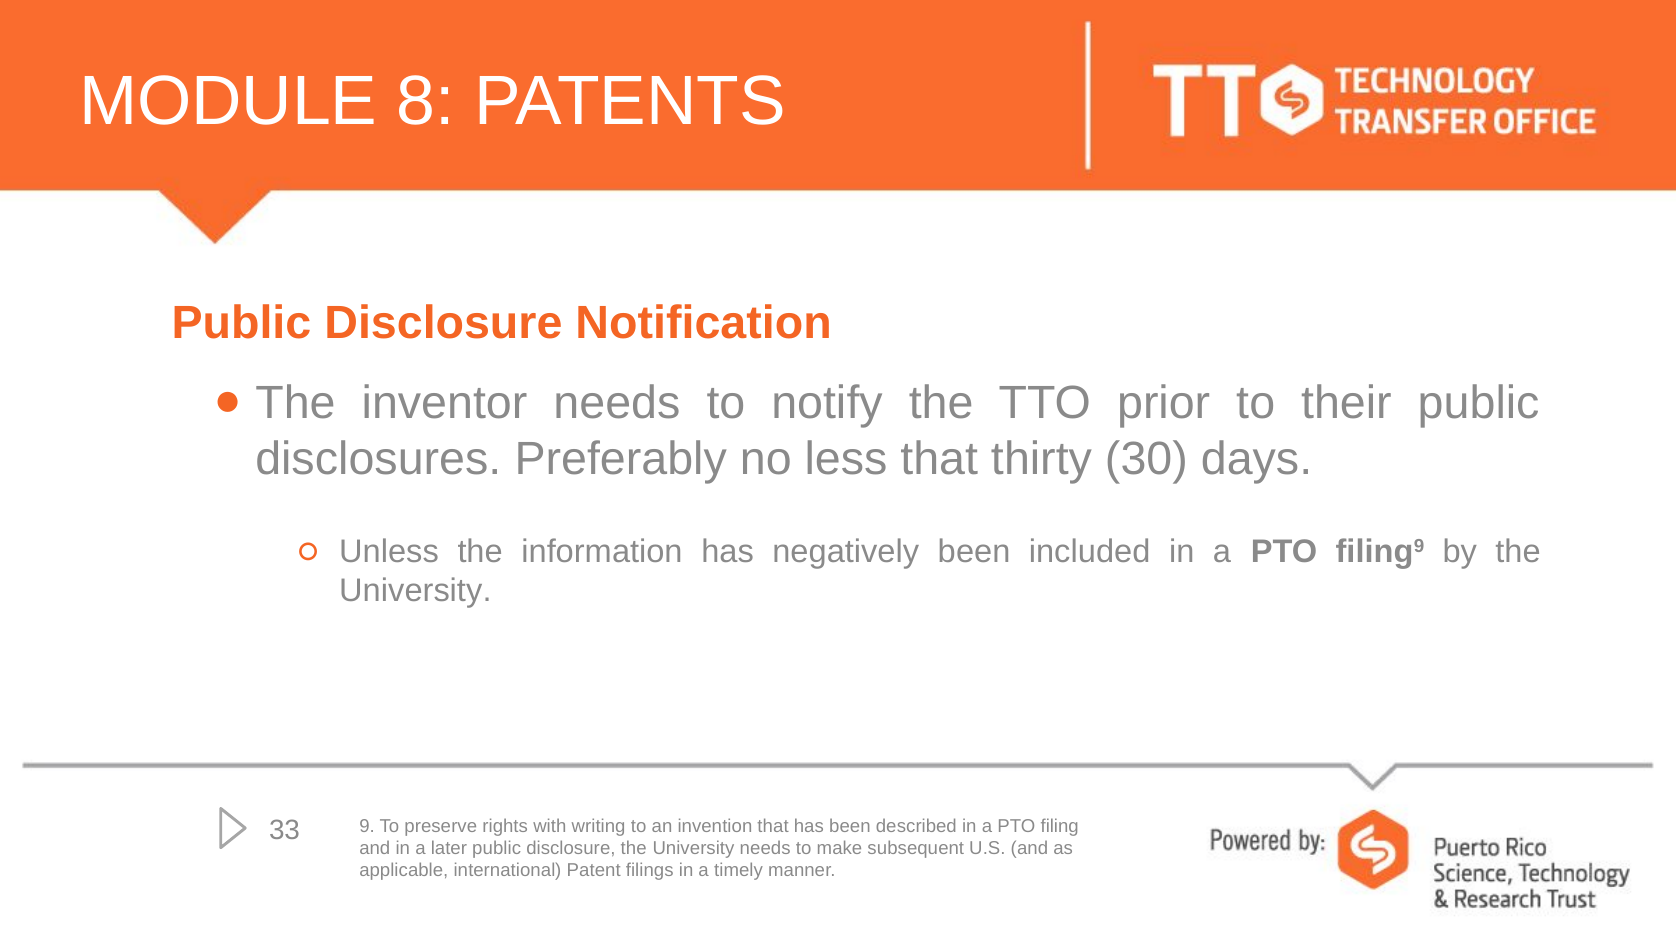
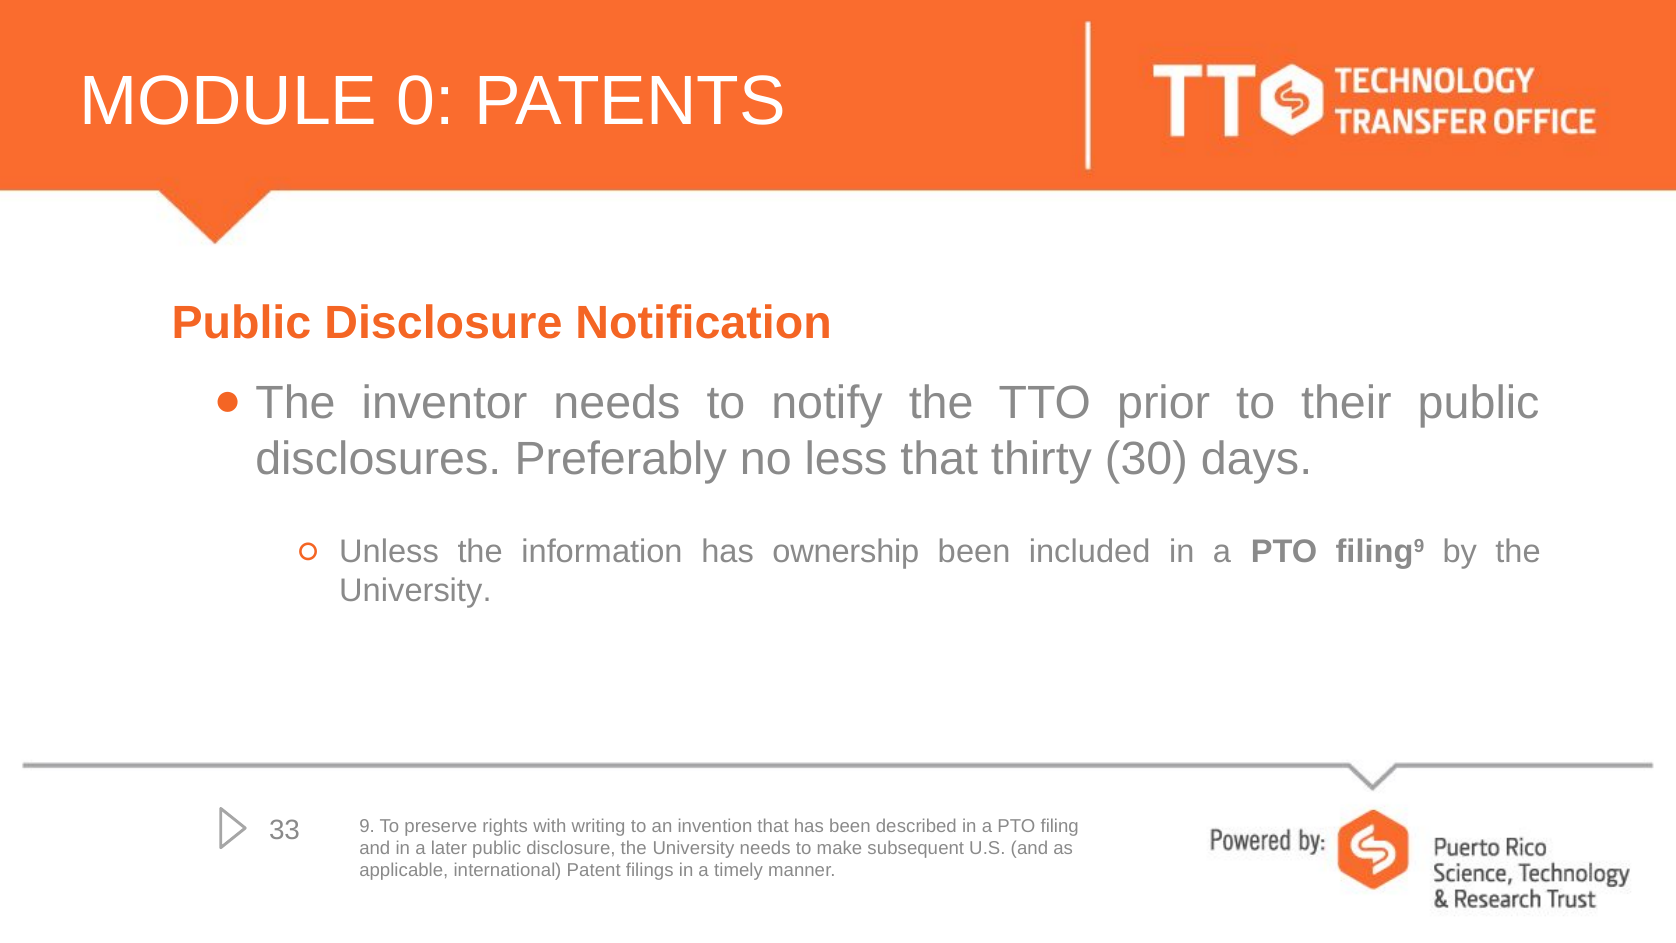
8: 8 -> 0 (426, 101)
negatively: negatively -> ownership (846, 552)
